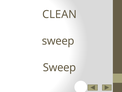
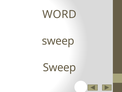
CLEAN: CLEAN -> WORD (59, 14)
